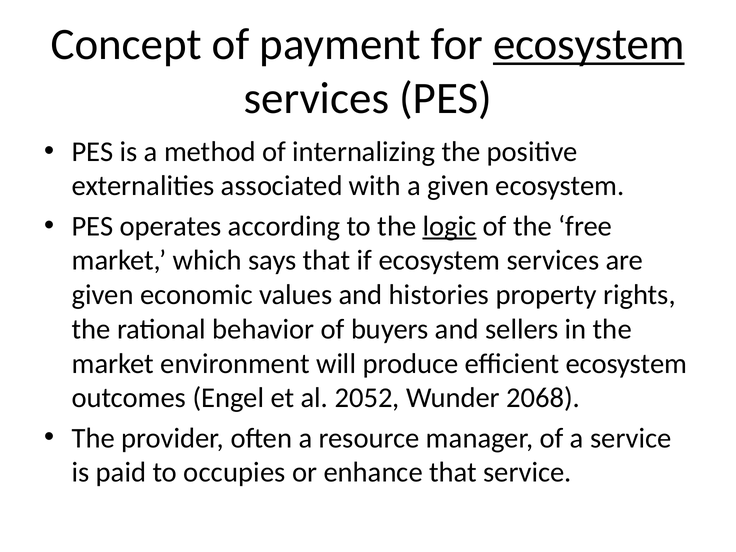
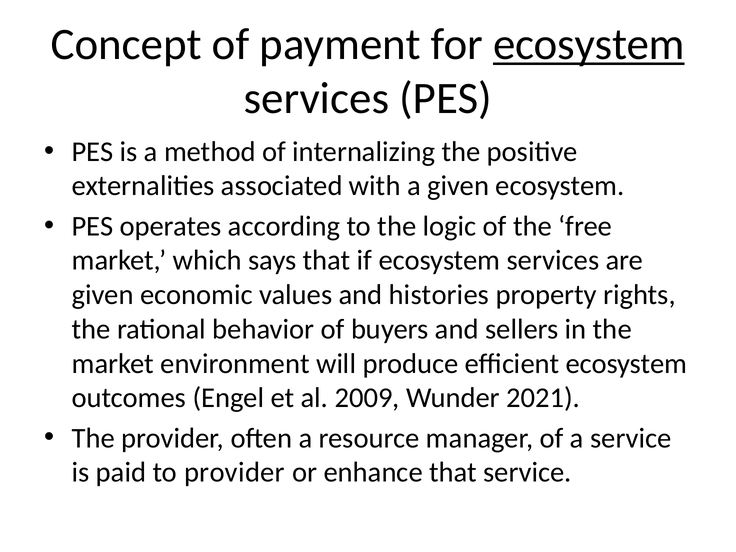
logic underline: present -> none (450, 226)
2052: 2052 -> 2009 (367, 398)
2068: 2068 -> 2021 (543, 398)
to occupies: occupies -> provider (234, 472)
